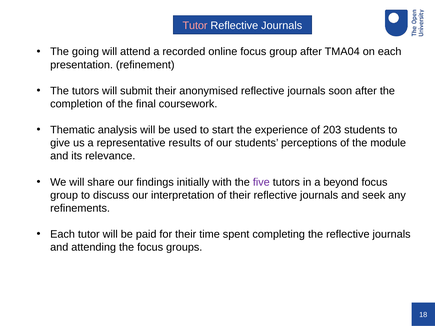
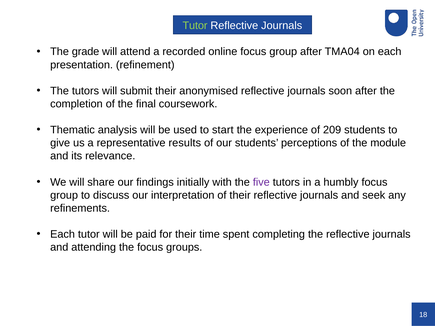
Tutor colour: pink -> light green (195, 25)
going: going -> grade (86, 52)
203: 203 -> 209 (332, 130)
beyond: beyond -> humbly (341, 182)
